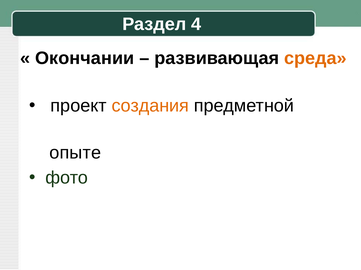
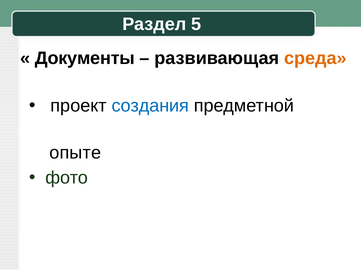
4: 4 -> 5 (196, 24)
Окончании: Окончании -> Документы (85, 58)
создания colour: orange -> blue (150, 106)
